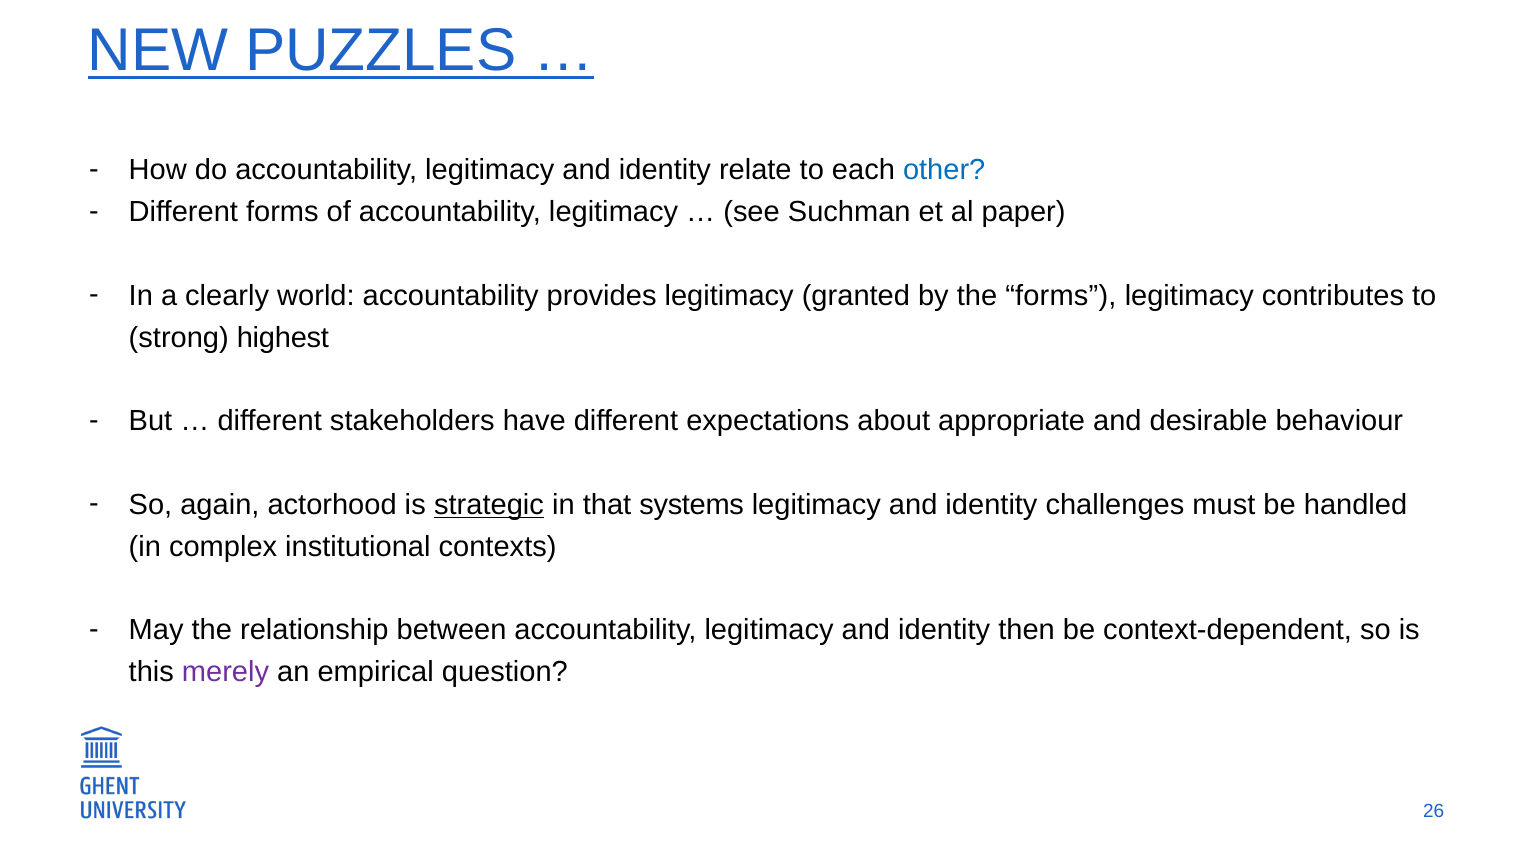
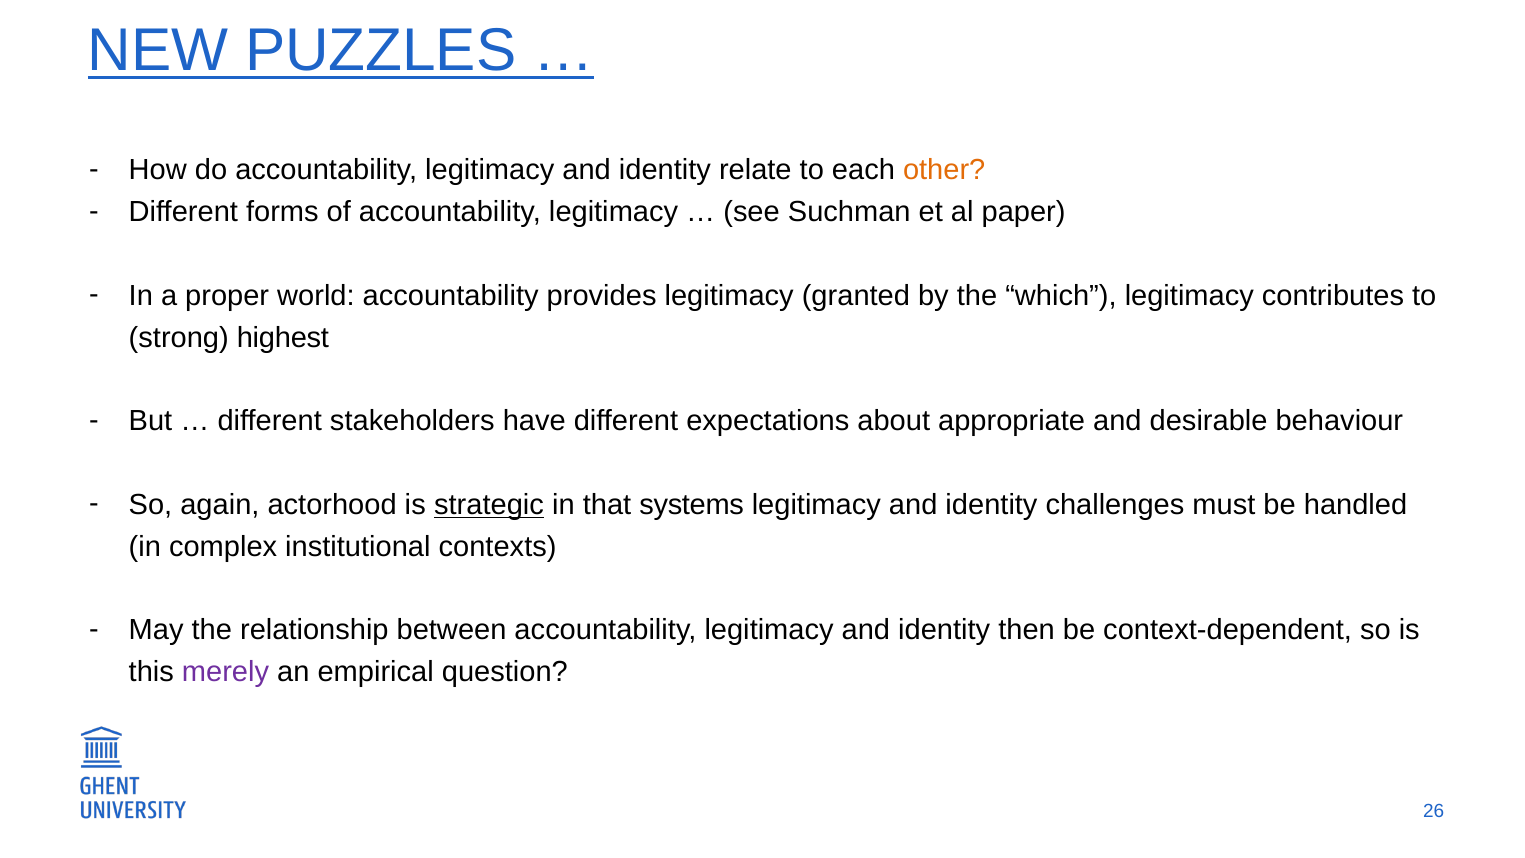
other colour: blue -> orange (944, 170)
clearly: clearly -> proper (227, 296)
the forms: forms -> which (1061, 296)
